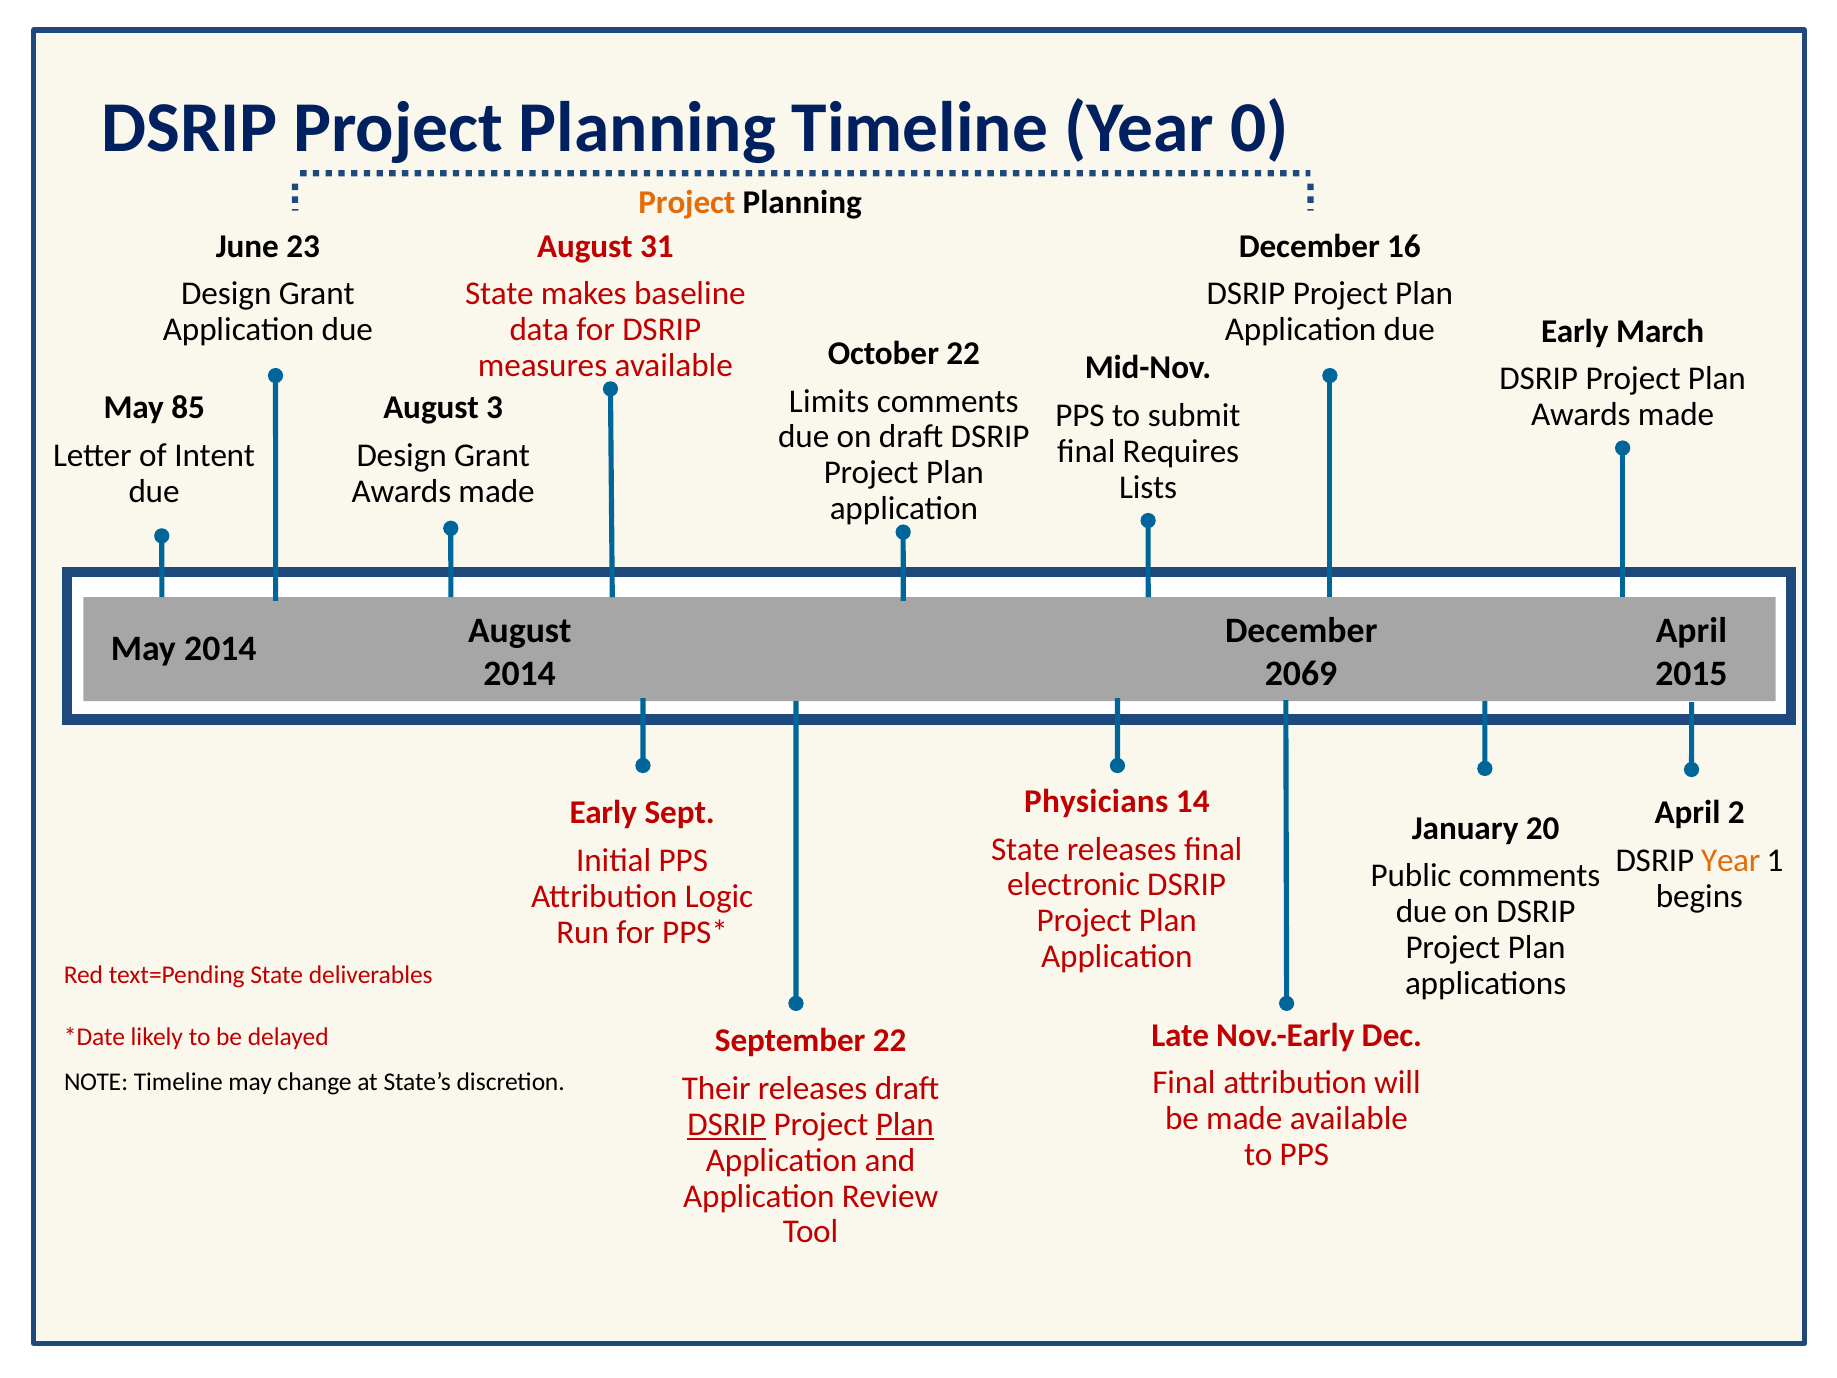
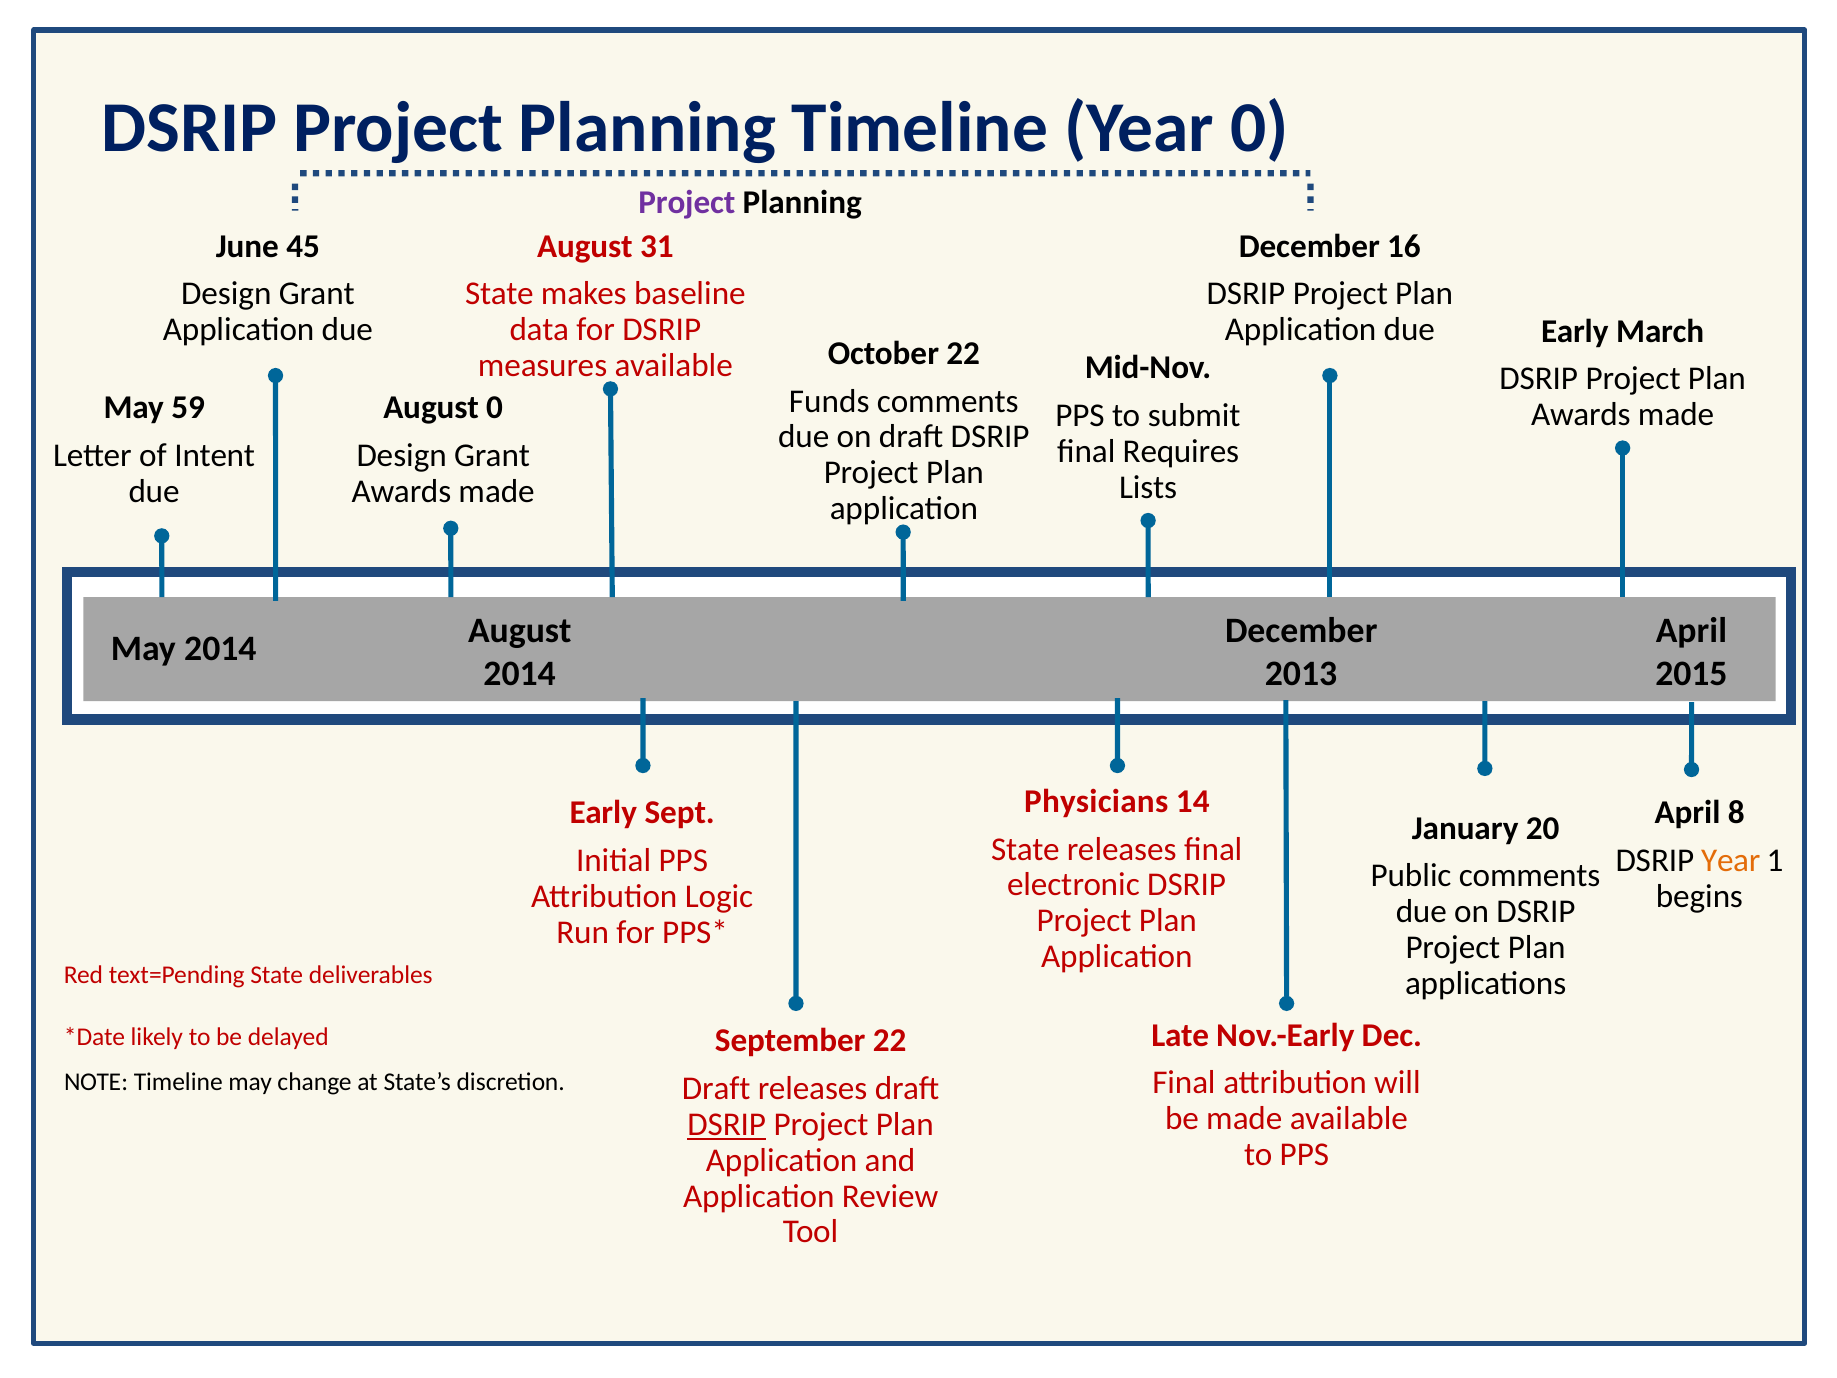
Project colour: orange -> purple (687, 202)
23: 23 -> 45 (303, 246)
Limits: Limits -> Funds (829, 401)
85: 85 -> 59 (188, 408)
August 3: 3 -> 0 (495, 408)
2069: 2069 -> 2013 (1301, 674)
2: 2 -> 8 (1736, 813)
Their: Their -> Draft (716, 1088)
Plan underline: present -> none (905, 1124)
